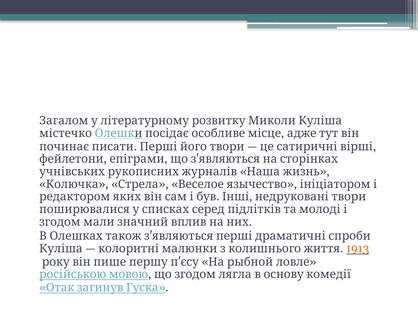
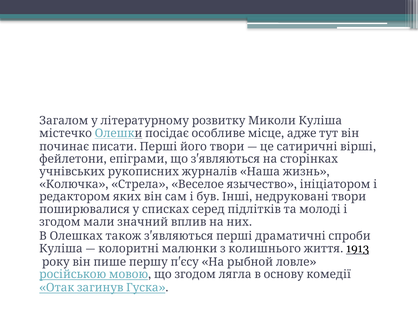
1913 colour: orange -> black (358, 248)
